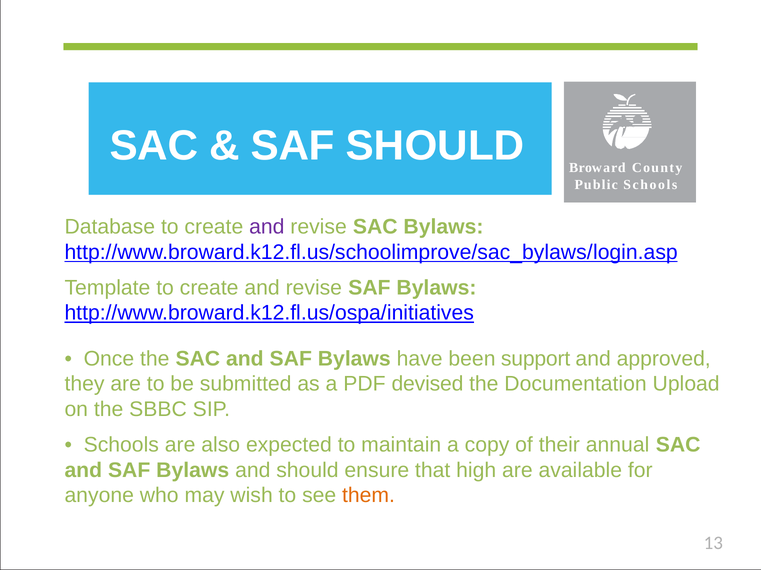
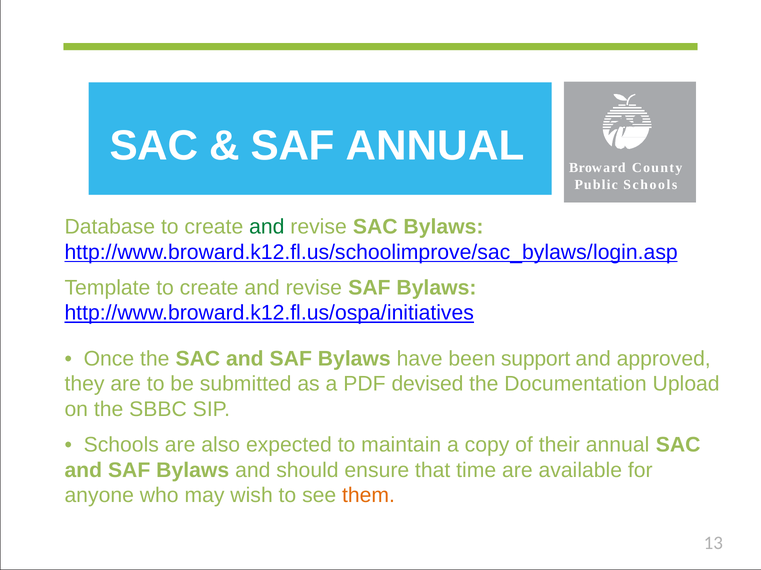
SAF SHOULD: SHOULD -> ANNUAL (435, 146)
and colour: purple -> green (267, 227)
high: high -> time (476, 471)
